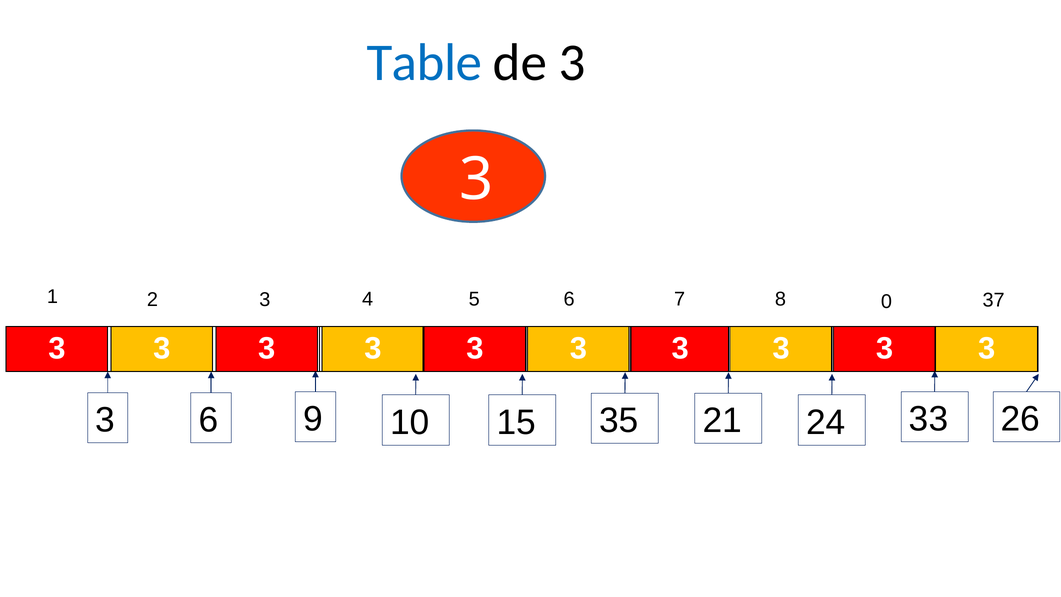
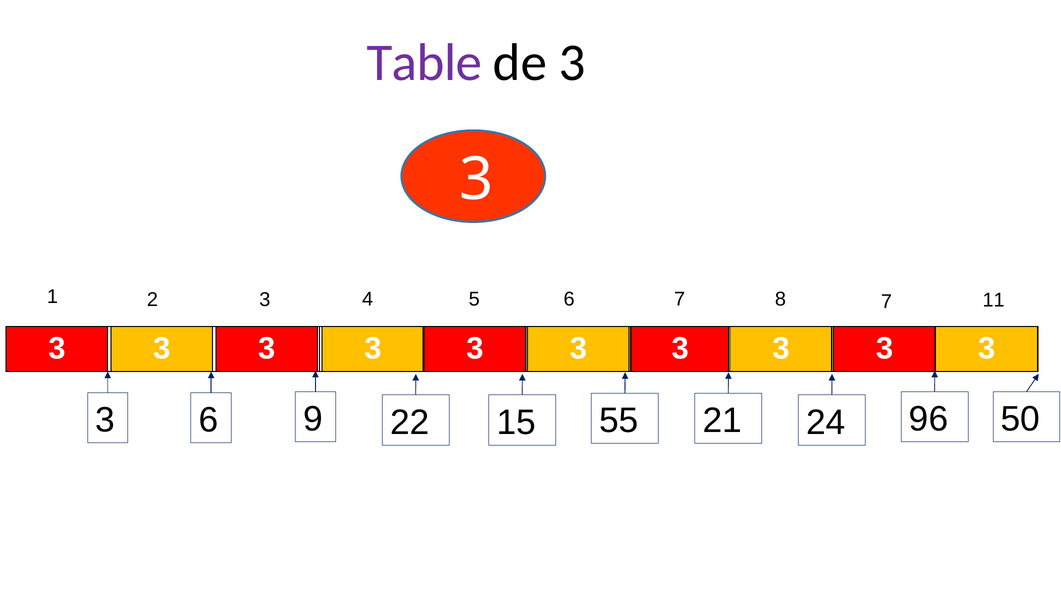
Table colour: blue -> purple (424, 63)
1 0: 0 -> 7 (887, 302)
37: 37 -> 11 (994, 300)
33: 33 -> 96 (929, 419)
10: 10 -> 22 (410, 422)
26: 26 -> 50 (1021, 419)
35: 35 -> 55 (619, 421)
